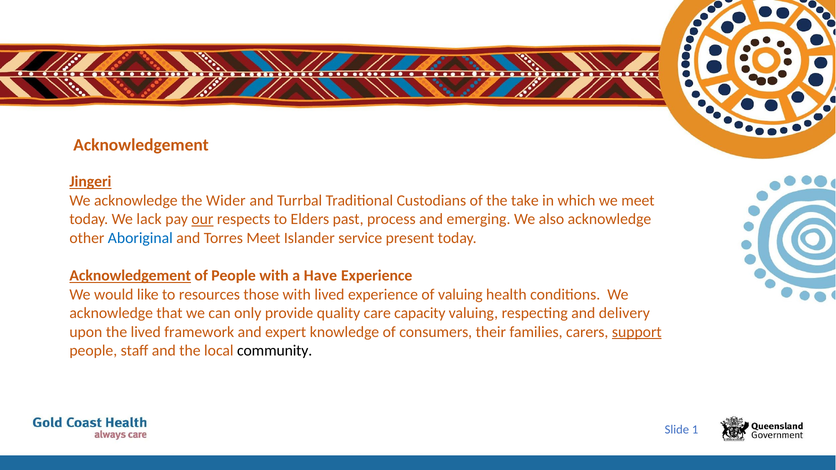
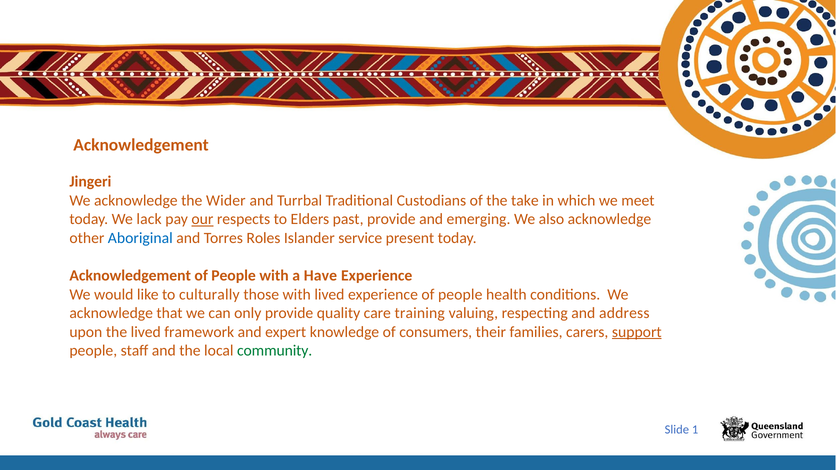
Jingeri underline: present -> none (90, 182)
past process: process -> provide (391, 219)
Torres Meet: Meet -> Roles (263, 238)
Acknowledgement underline: present -> none (130, 276)
resources: resources -> culturally (209, 295)
experience of valuing: valuing -> people (460, 295)
capacity: capacity -> training (420, 313)
delivery: delivery -> address (624, 313)
community colour: black -> green (275, 351)
